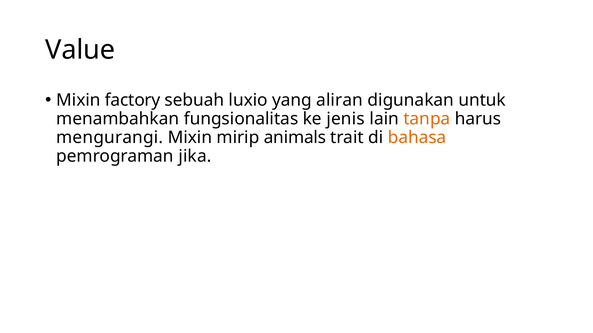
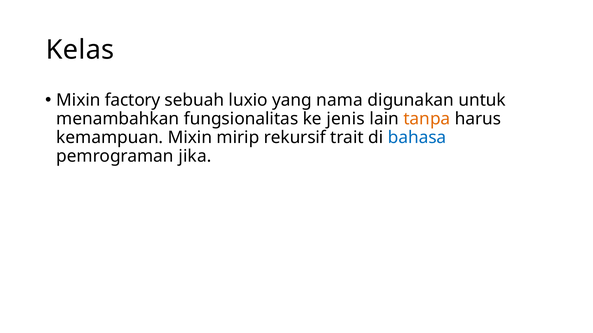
Value: Value -> Kelas (80, 50)
aliran: aliran -> nama (340, 100)
mengurangi: mengurangi -> kemampuan (110, 138)
animals: animals -> rekursif (295, 138)
bahasa colour: orange -> blue (417, 138)
